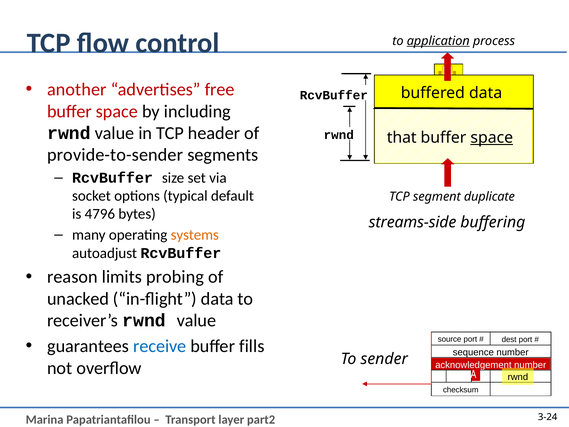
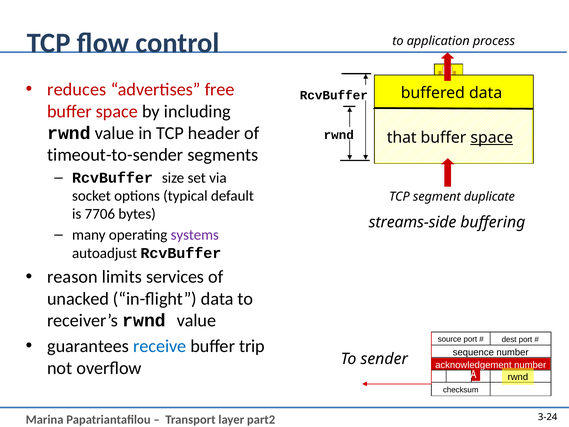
application underline: present -> none (438, 41)
another: another -> reduces (77, 89)
provide-to-sender: provide-to-sender -> timeout-to-sender (115, 155)
4796: 4796 -> 7706 (100, 214)
systems colour: orange -> purple (195, 235)
probing: probing -> services (175, 277)
fills: fills -> trip (252, 346)
